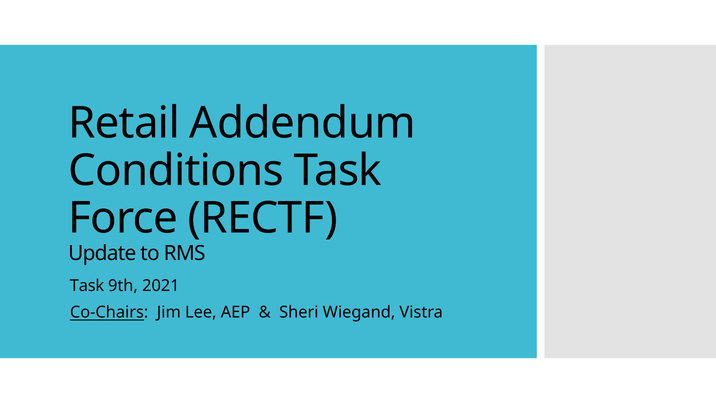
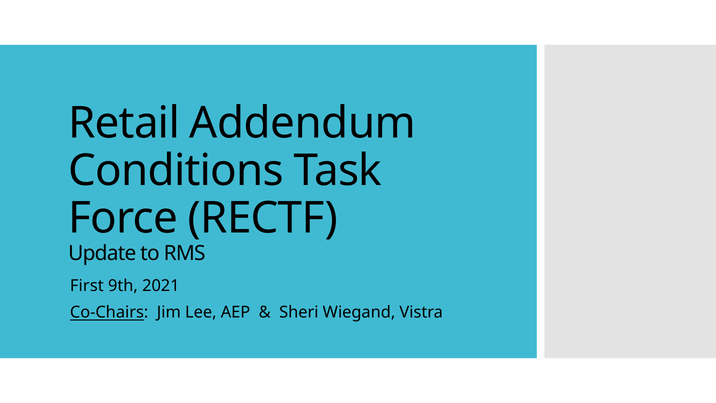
Task: Task -> First (87, 286)
